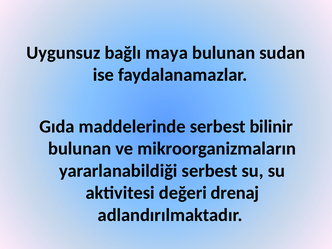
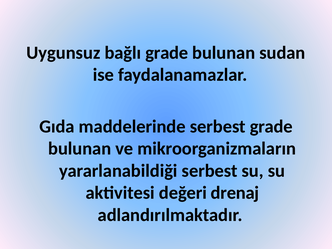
bağlı maya: maya -> grade (167, 53)
serbest bilinir: bilinir -> grade (271, 126)
